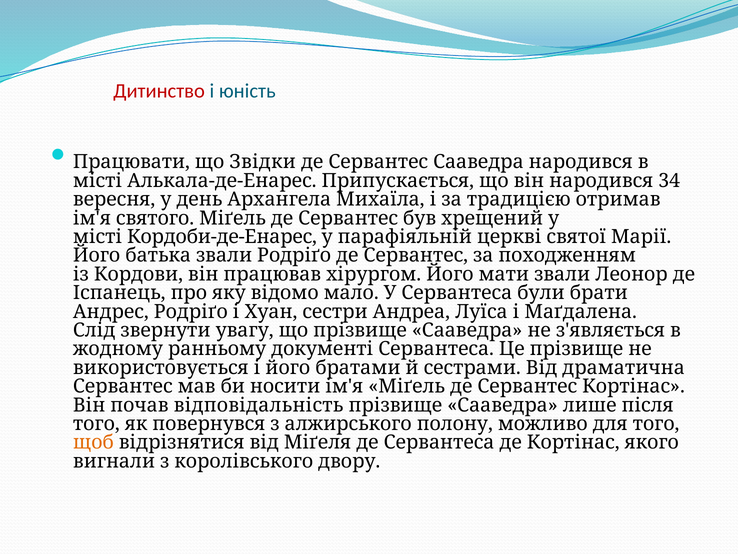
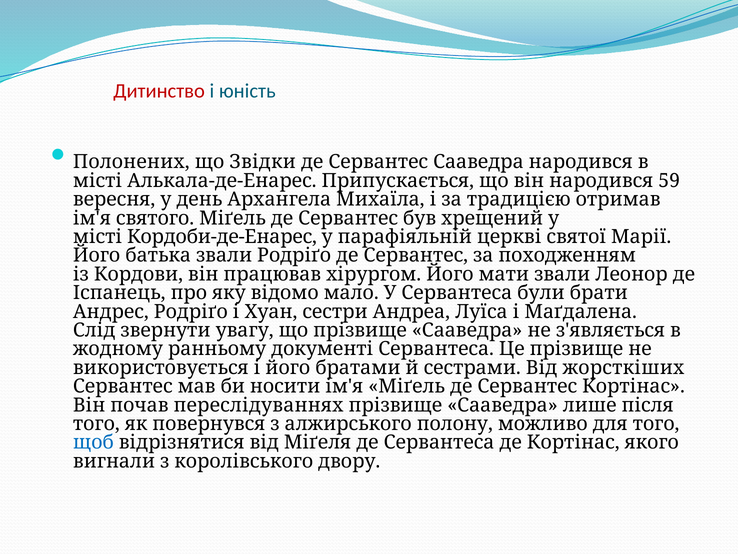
Працювати: Працювати -> Полонених (131, 162)
34: 34 -> 59 (669, 181)
драматична: драматична -> жорсткіших (623, 367)
відповідальність: відповідальність -> переслідуваннях (259, 405)
щоб colour: orange -> blue (93, 442)
